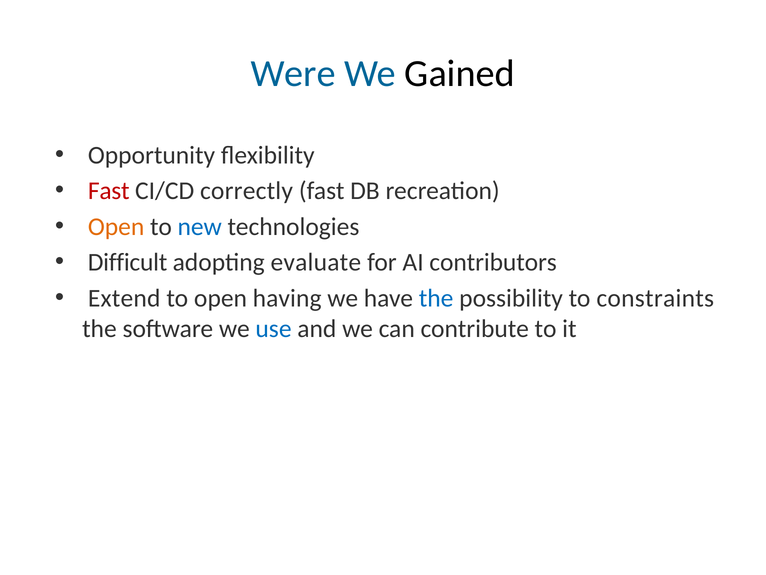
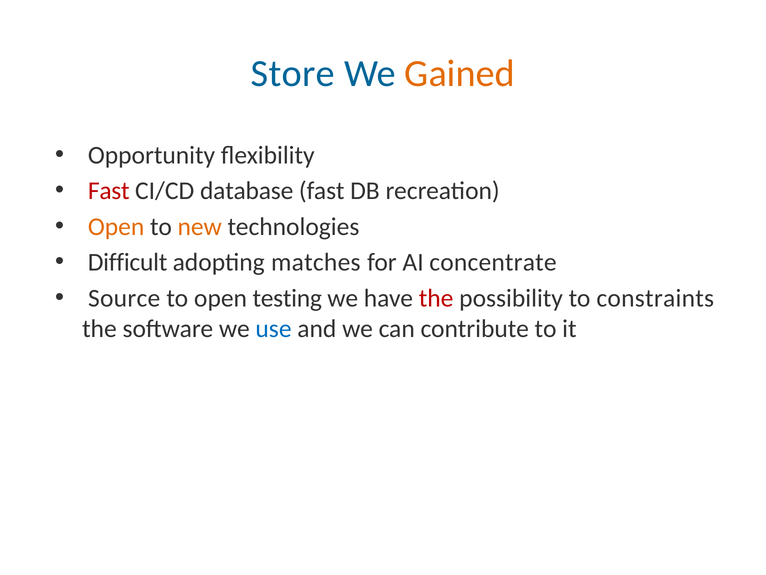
Were: Were -> Store (293, 73)
Gained colour: black -> orange (460, 73)
correctly: correctly -> database (247, 191)
new colour: blue -> orange (200, 226)
evaluate: evaluate -> matches (316, 262)
contributors: contributors -> concentrate (493, 262)
Extend: Extend -> Source (124, 298)
having: having -> testing (287, 298)
the colour: blue -> red (436, 298)
